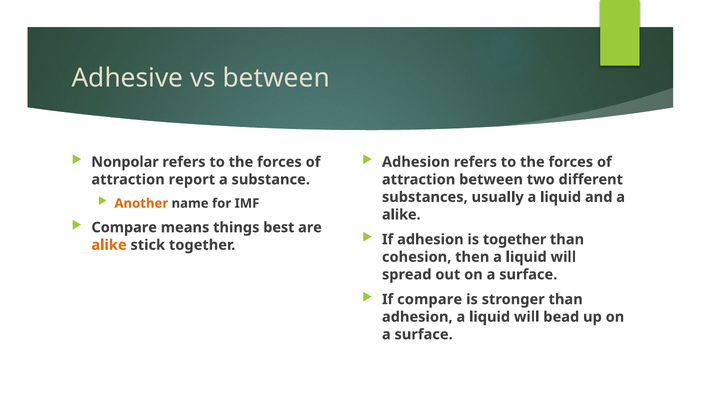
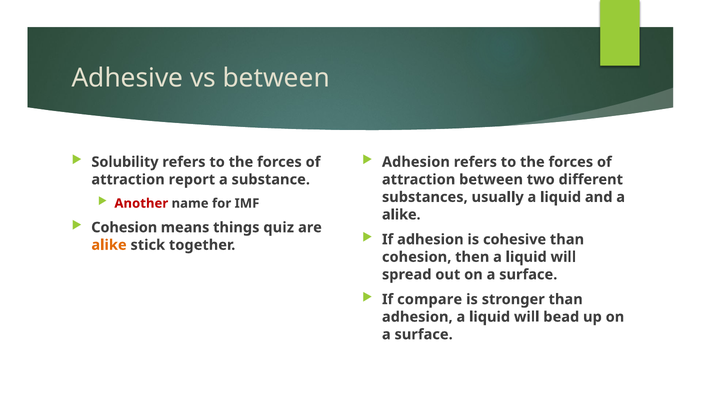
Nonpolar: Nonpolar -> Solubility (125, 162)
Another colour: orange -> red (141, 204)
Compare: Compare -> Cohesion (124, 228)
best: best -> quiz (279, 228)
is together: together -> cohesive (515, 240)
